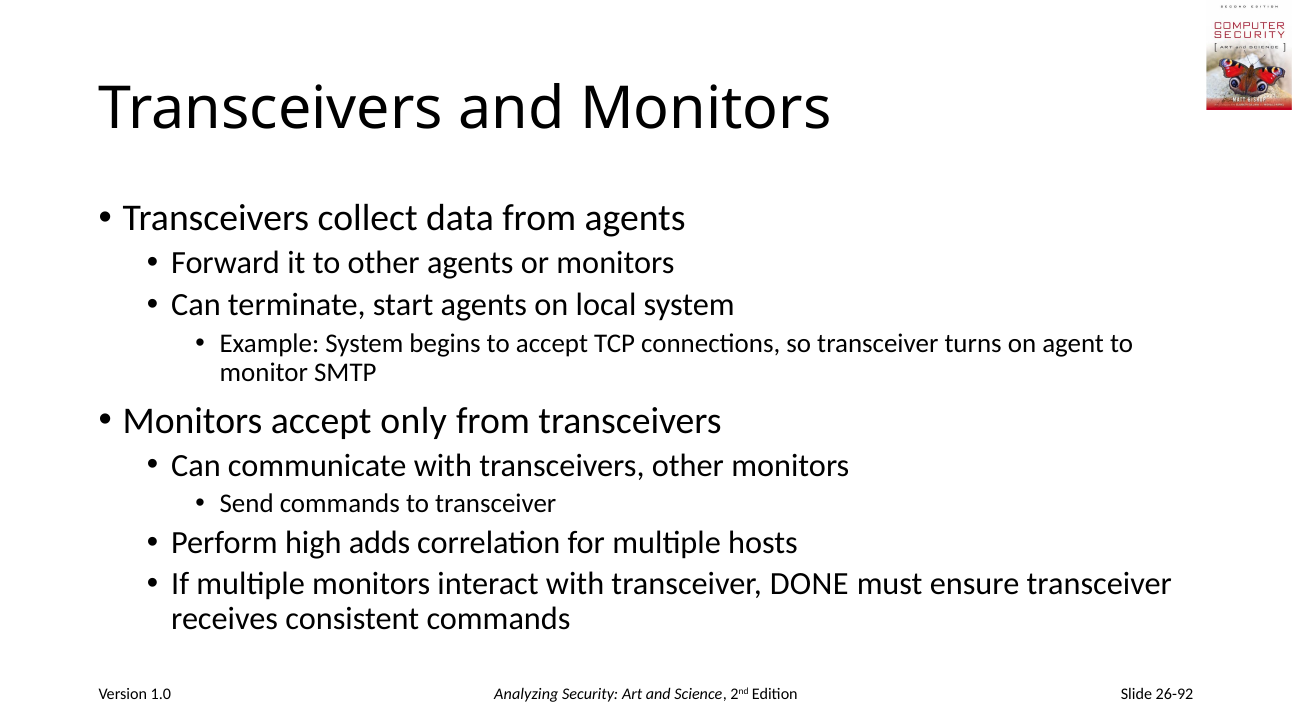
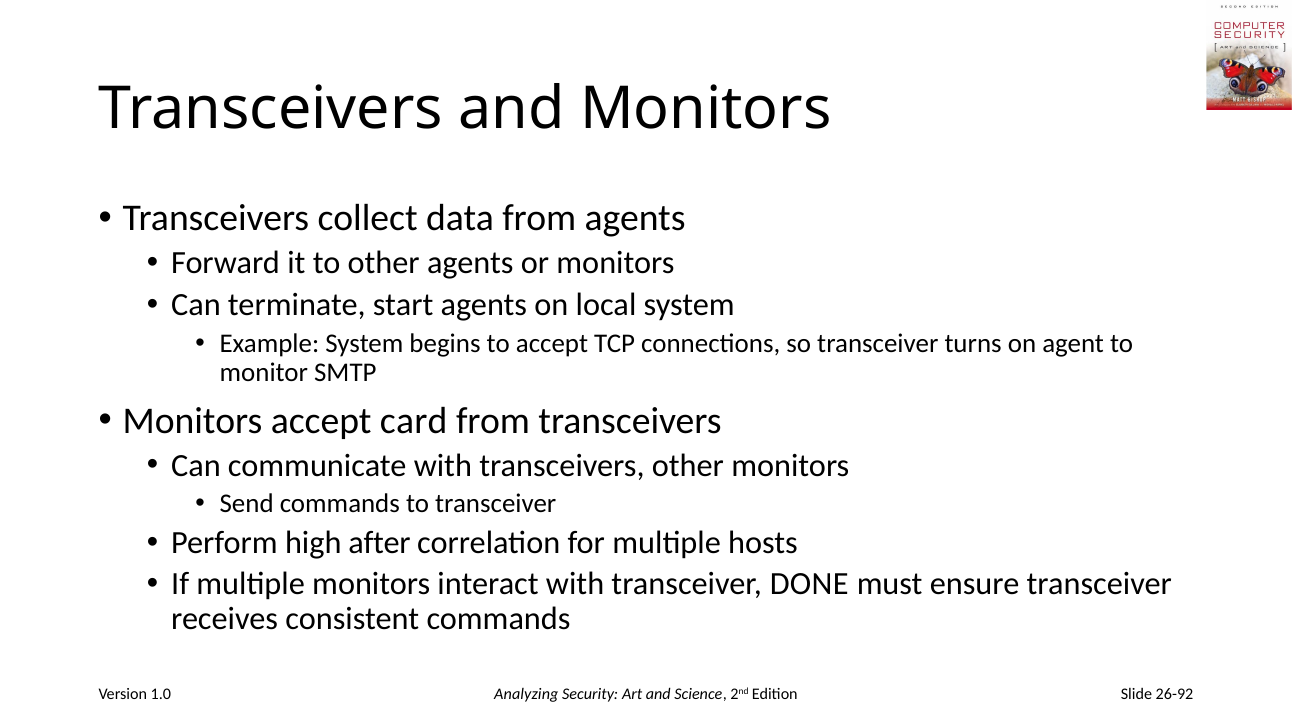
only: only -> card (414, 421)
adds: adds -> after (380, 543)
